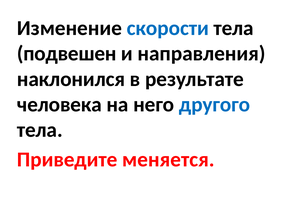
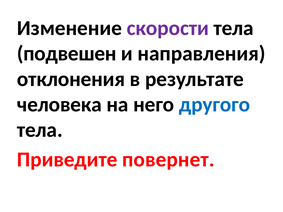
скорости colour: blue -> purple (168, 28)
наклонился: наклонился -> отклонения (71, 79)
меняется: меняется -> повернет (168, 160)
